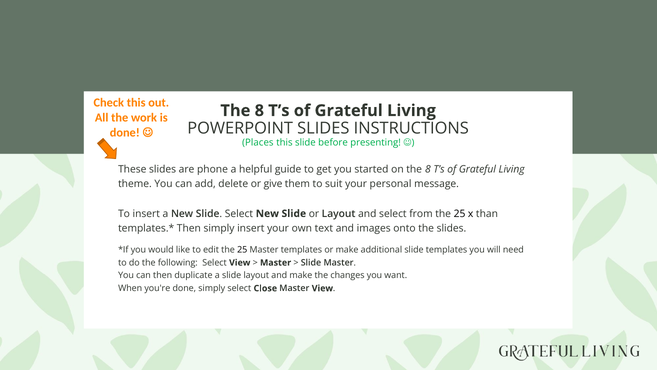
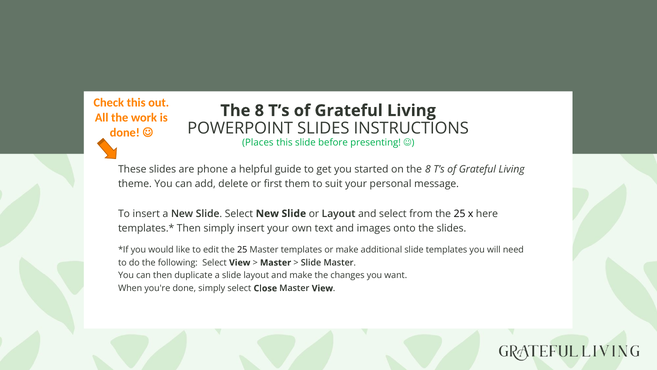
give: give -> first (273, 184)
than: than -> here (487, 213)
